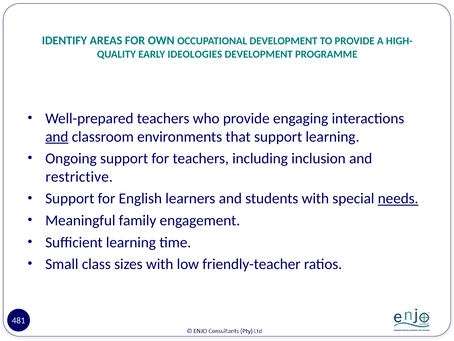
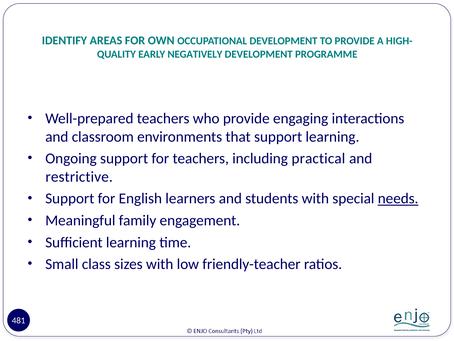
IDEOLOGIES: IDEOLOGIES -> NEGATIVELY (195, 54)
and underline: present -> none (57, 137)
inclusion: inclusion -> practical (318, 158)
